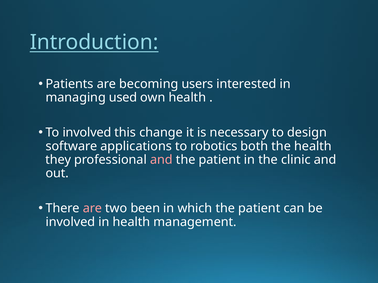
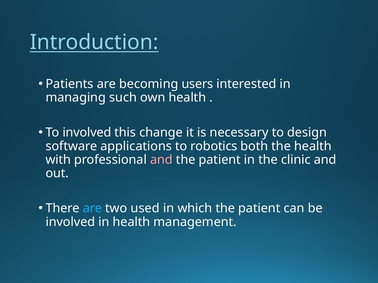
used: used -> such (123, 98)
they: they -> with (58, 160)
are colour: pink -> light blue (92, 209)
been: been -> used (145, 209)
